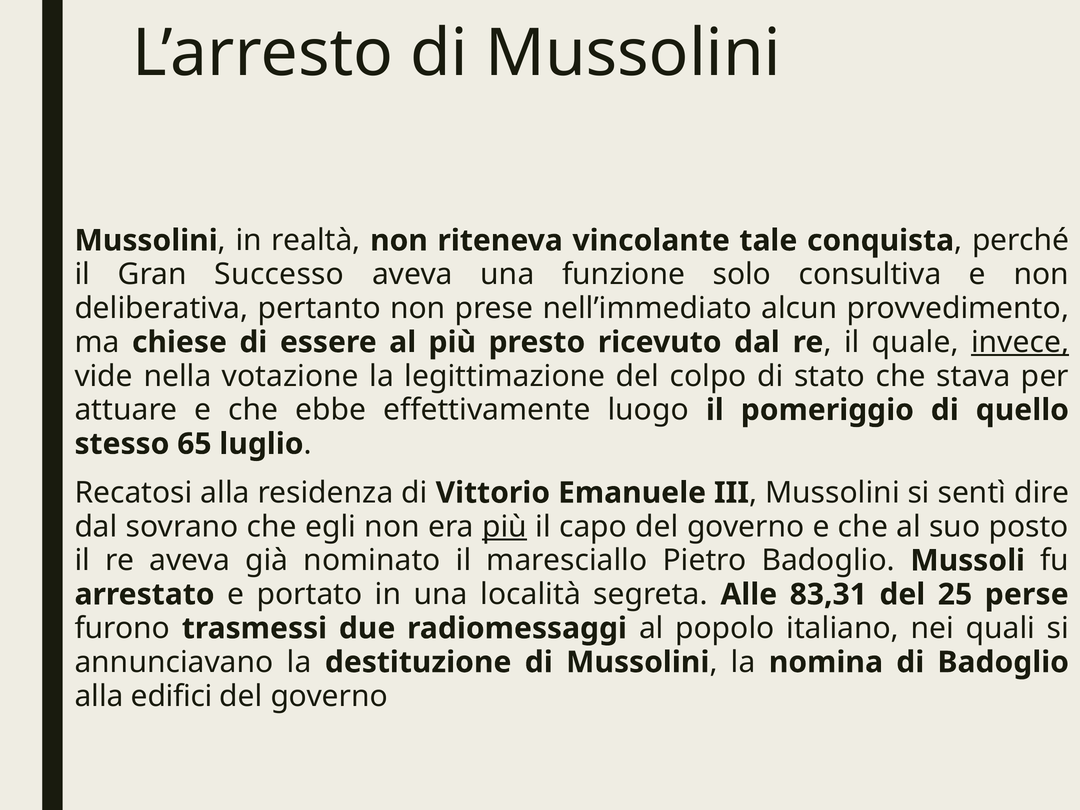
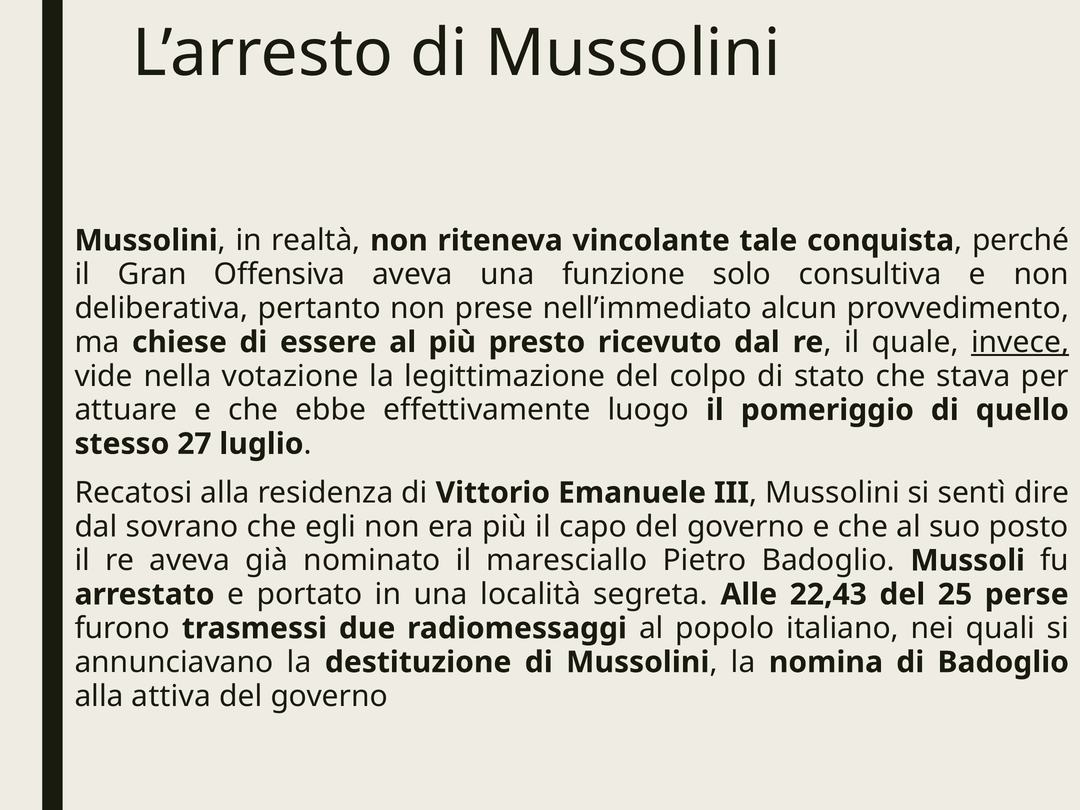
Successo: Successo -> Offensiva (280, 274)
65: 65 -> 27 (194, 444)
più underline: present -> none (505, 527)
83,31: 83,31 -> 22,43 (828, 594)
edifici: edifici -> attiva (171, 696)
